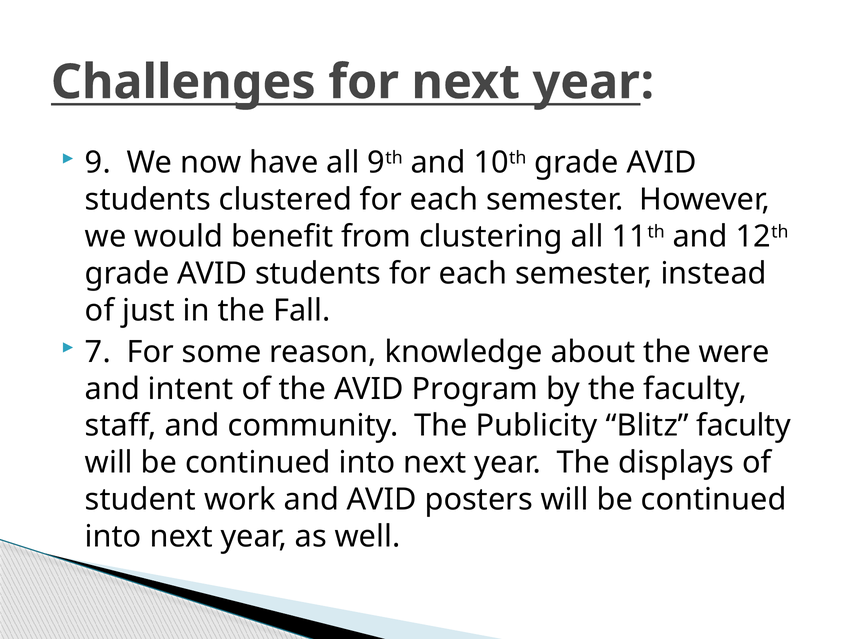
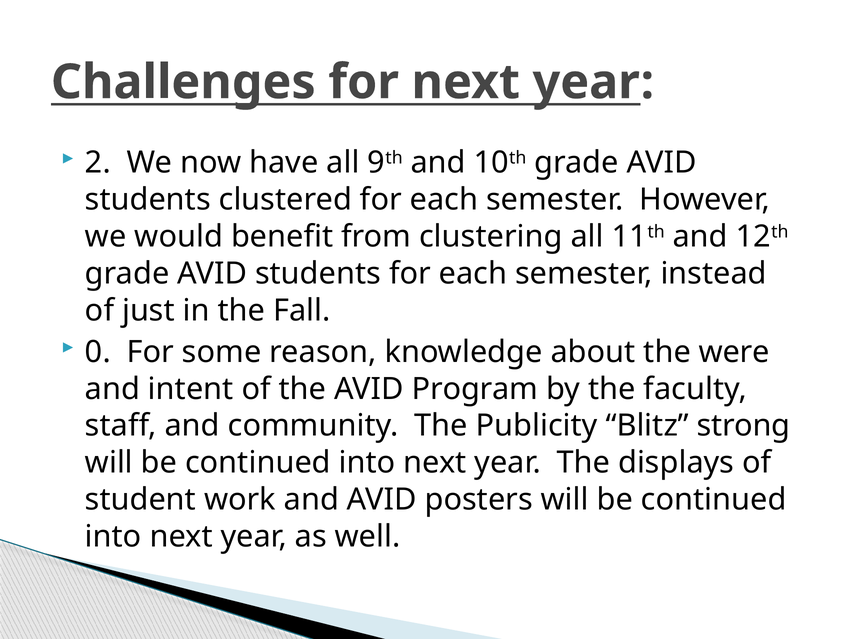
9: 9 -> 2 (98, 163)
7: 7 -> 0 (98, 352)
Blitz faculty: faculty -> strong (744, 425)
